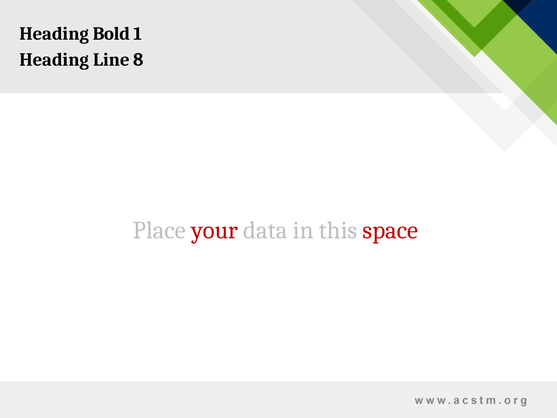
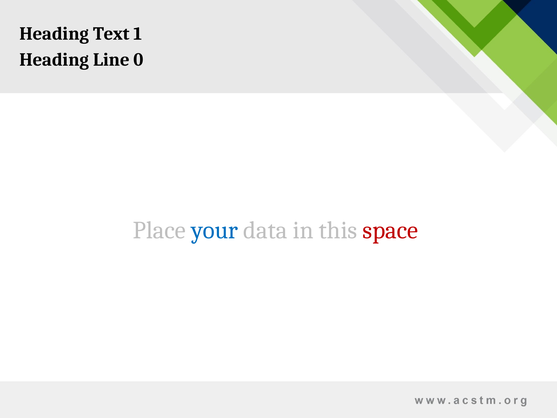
Bold: Bold -> Text (111, 34)
8: 8 -> 0 (138, 60)
your colour: red -> blue (215, 230)
